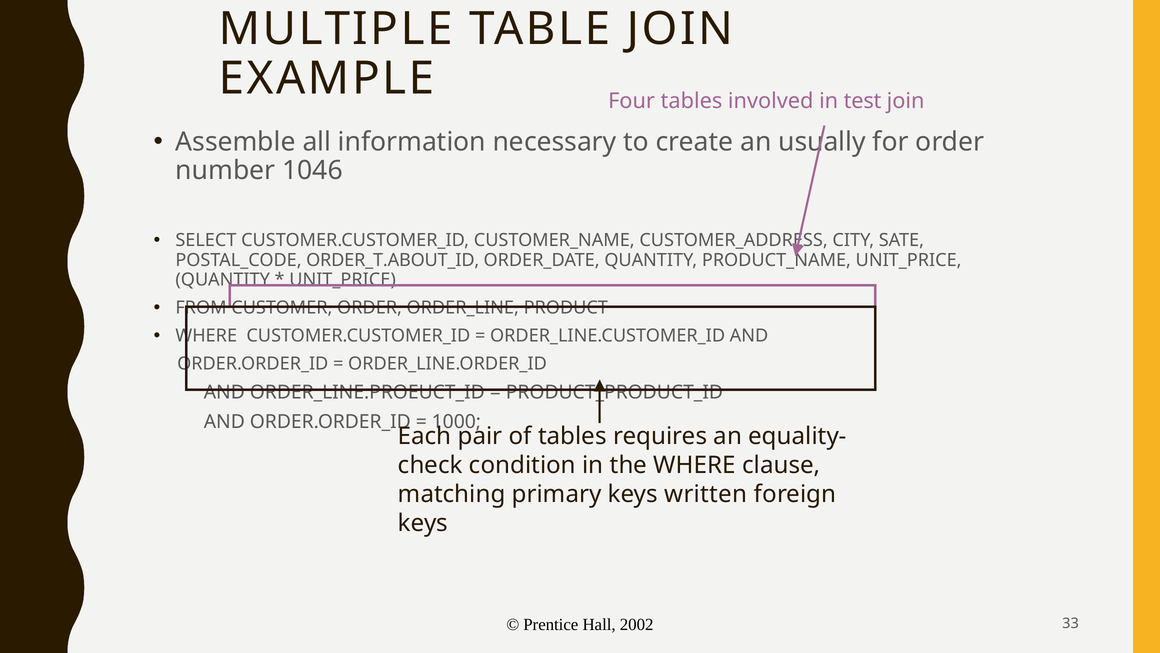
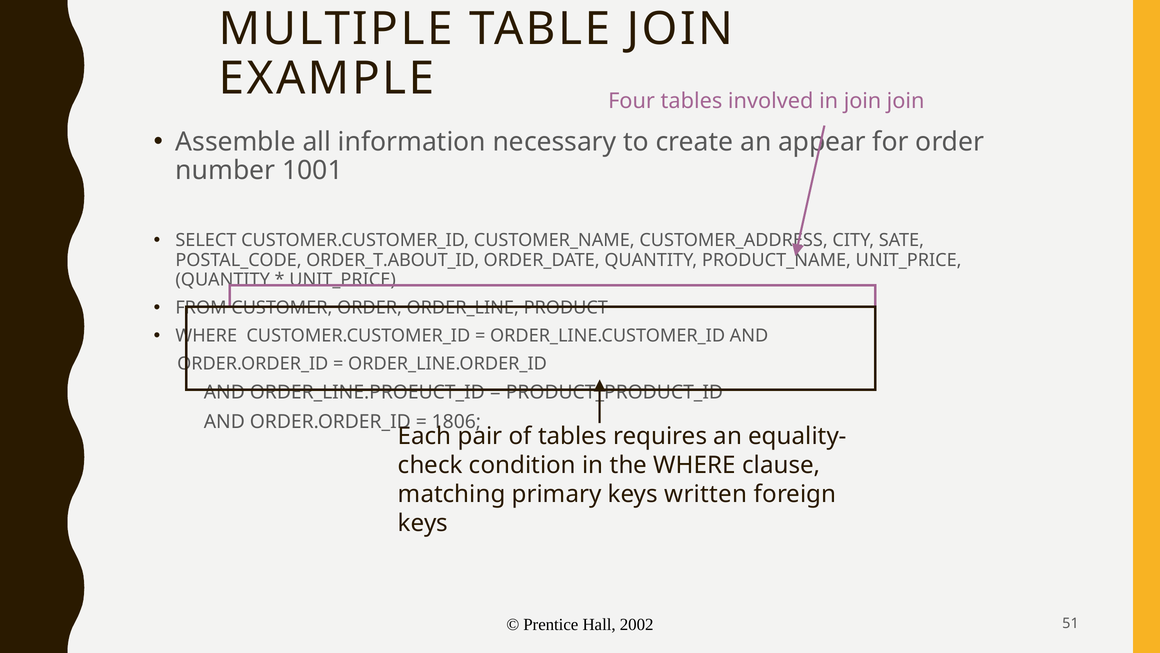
in test: test -> join (863, 101)
usually: usually -> appear (822, 142)
1046: 1046 -> 1001 (312, 170)
1000: 1000 -> 1806 (456, 422)
33: 33 -> 51 (1071, 623)
